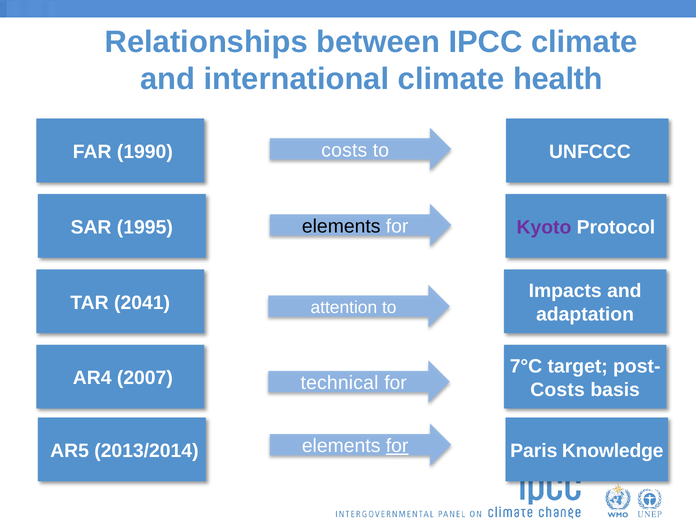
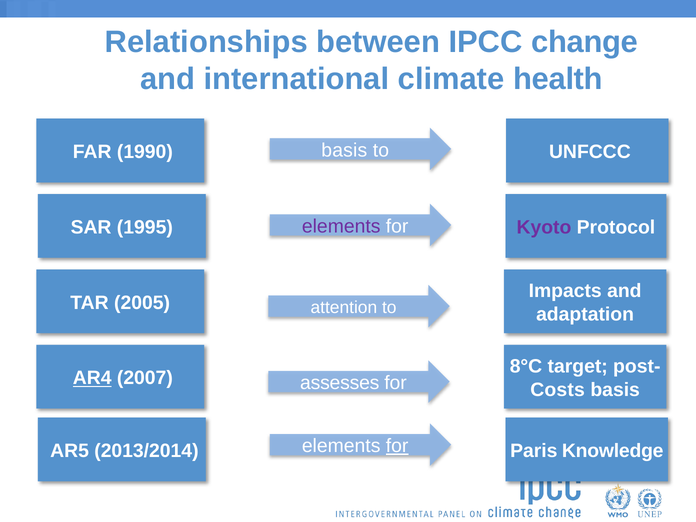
IPCC climate: climate -> change (585, 42)
1990 costs: costs -> basis (344, 150)
elements colour: black -> purple (341, 226)
2041: 2041 -> 2005 (142, 303)
7°C: 7°C -> 8°C (526, 366)
AR4 underline: none -> present (92, 378)
technical: technical -> assesses (340, 383)
